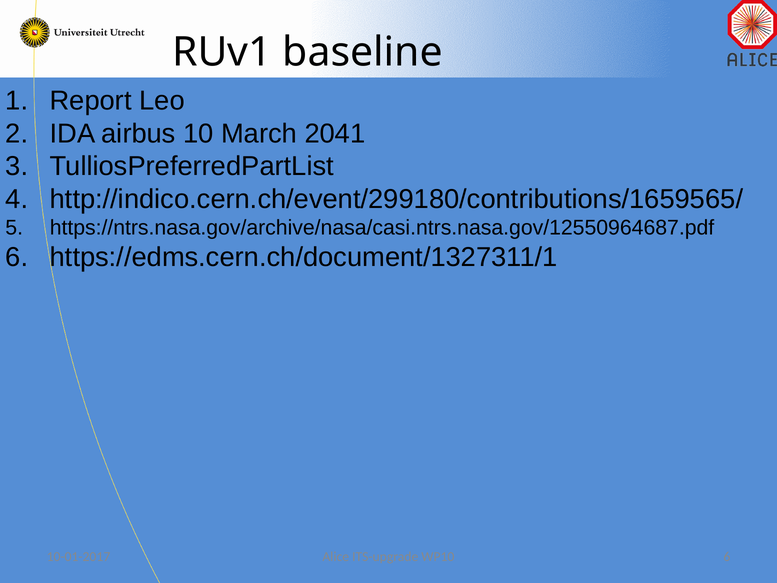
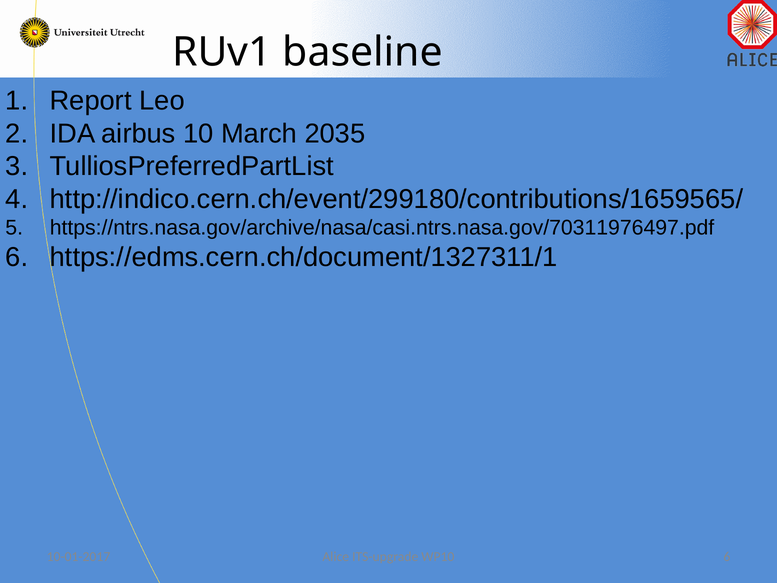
2041: 2041 -> 2035 (335, 134)
https://ntrs.nasa.gov/archive/nasa/casi.ntrs.nasa.gov/12550964687.pdf: https://ntrs.nasa.gov/archive/nasa/casi.ntrs.nasa.gov/12550964687.pdf -> https://ntrs.nasa.gov/archive/nasa/casi.ntrs.nasa.gov/70311976497.pdf (382, 228)
